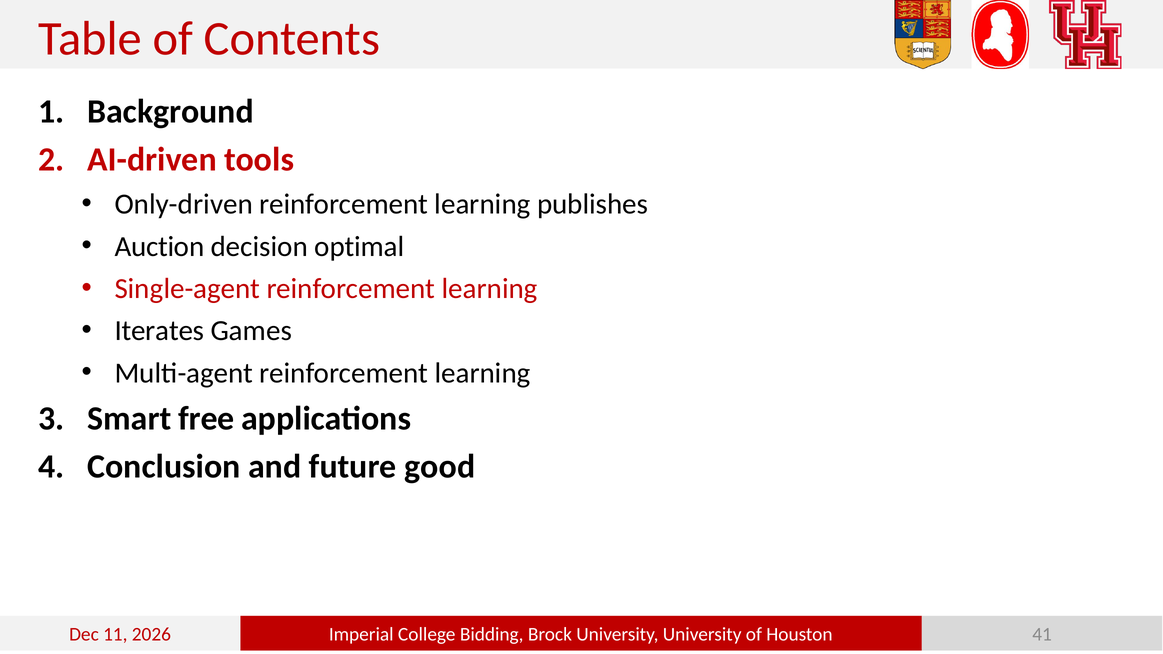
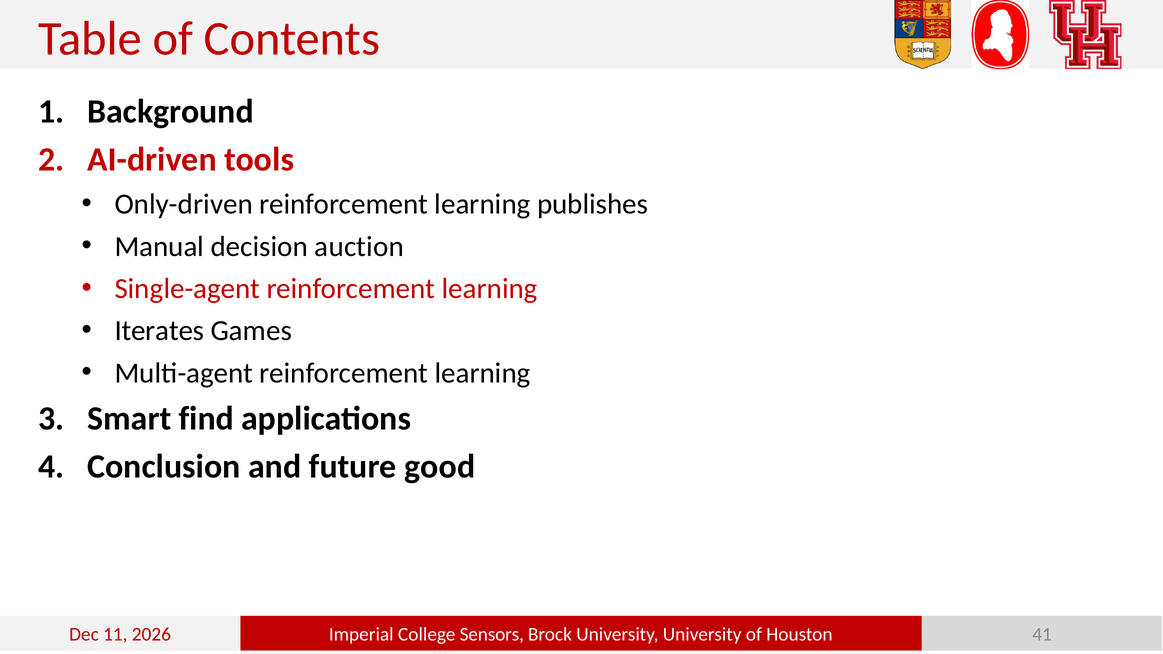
Auction: Auction -> Manual (159, 247)
optimal: optimal -> auction (359, 247)
free: free -> find (206, 418)
Bidding: Bidding -> Sensors (492, 634)
